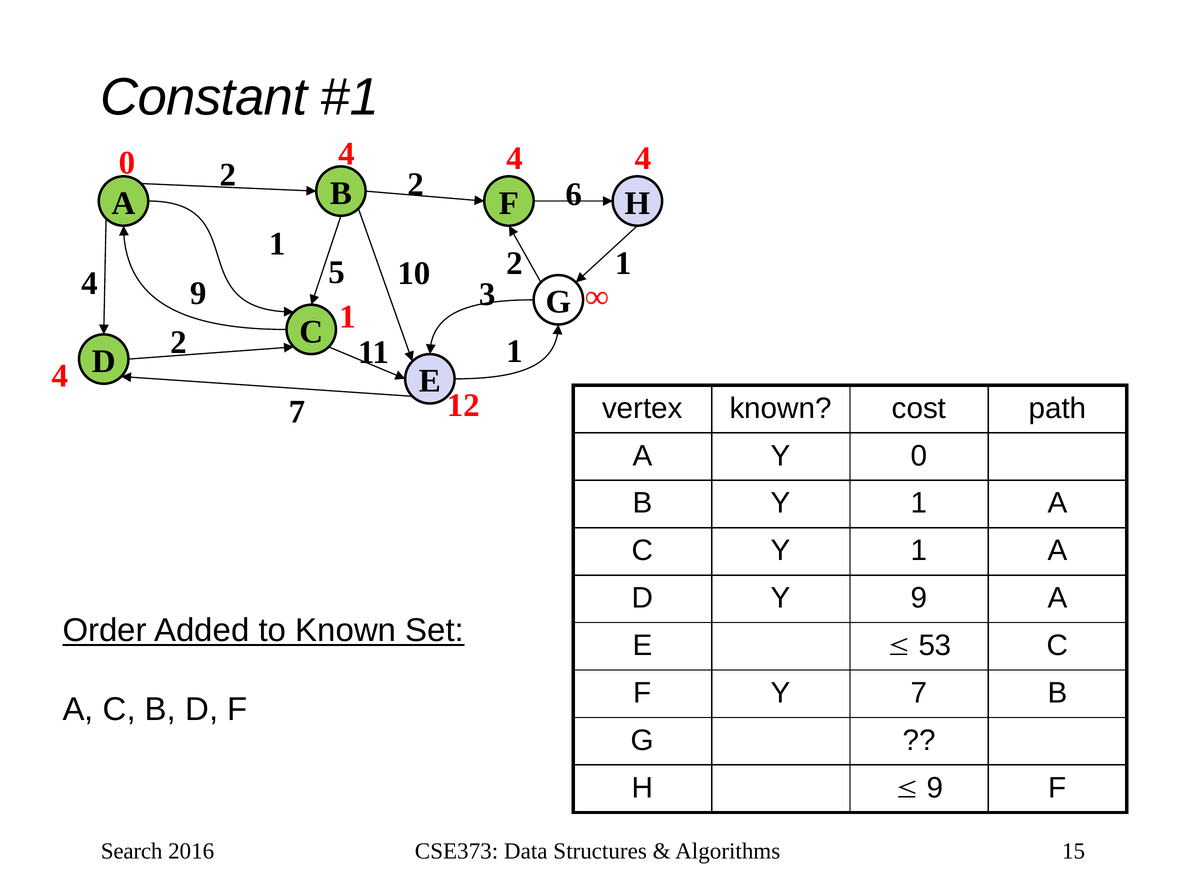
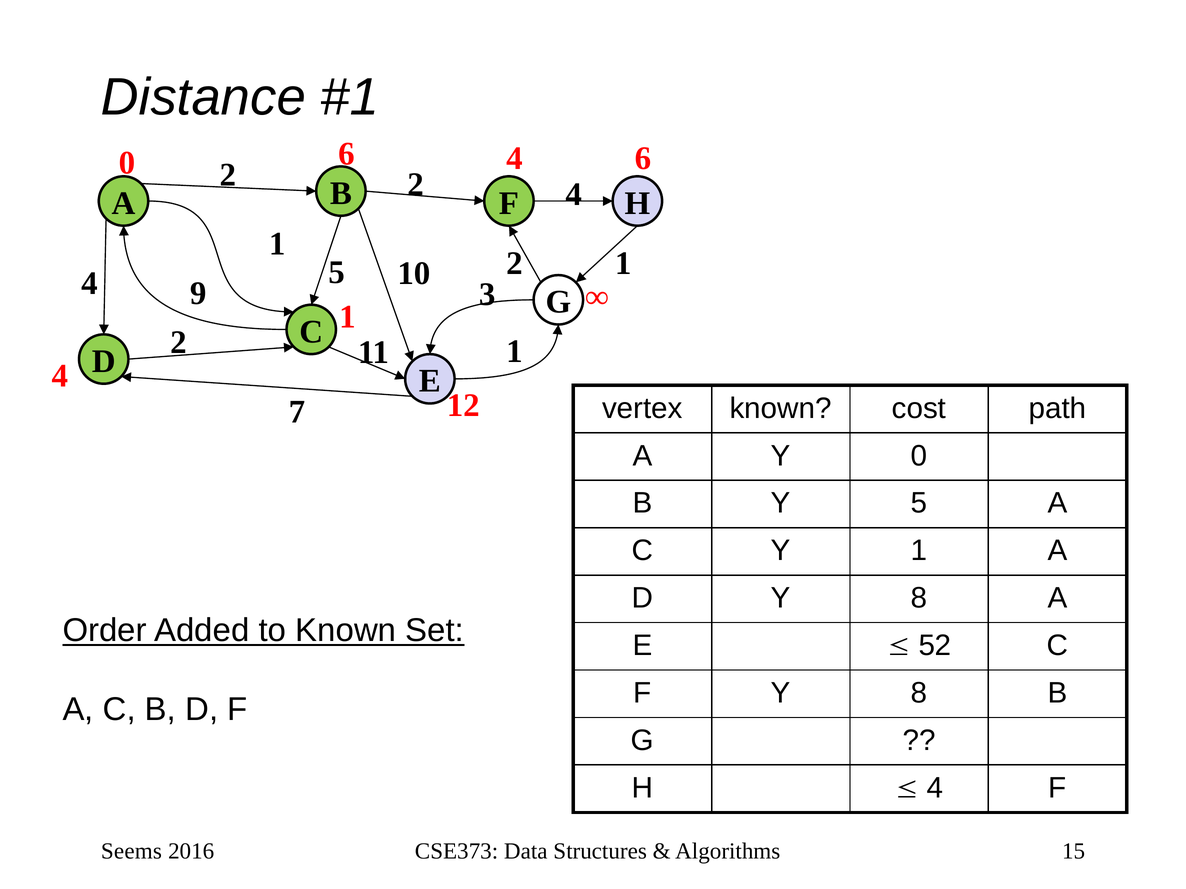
Constant: Constant -> Distance (203, 98)
0 4: 4 -> 6 (346, 154)
4: 4 -> 6 (643, 159)
2 2 6: 6 -> 4 (574, 194)
B Y 1: 1 -> 5 (919, 503)
D Y 9: 9 -> 8 (919, 598)
53: 53 -> 52 (935, 646)
F Y 7: 7 -> 8 (919, 693)
9: 9 -> 4 (935, 788)
Search: Search -> Seems (131, 852)
